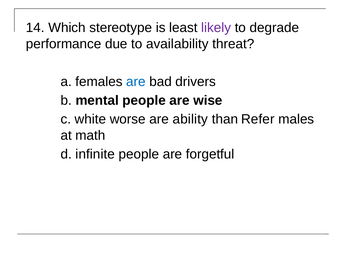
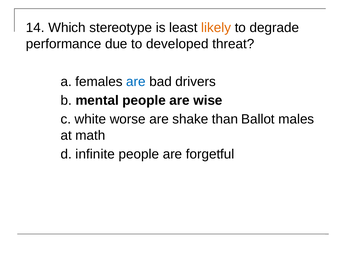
likely colour: purple -> orange (216, 28)
availability: availability -> developed (177, 44)
ability: ability -> shake (190, 119)
Refer: Refer -> Ballot (258, 119)
